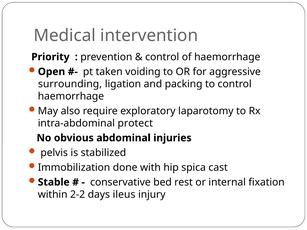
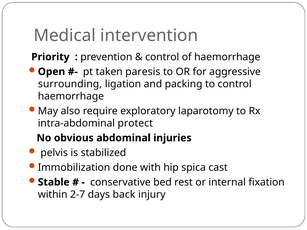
voiding: voiding -> paresis (143, 72)
2-2: 2-2 -> 2-7 (78, 195)
ileus: ileus -> back (124, 195)
